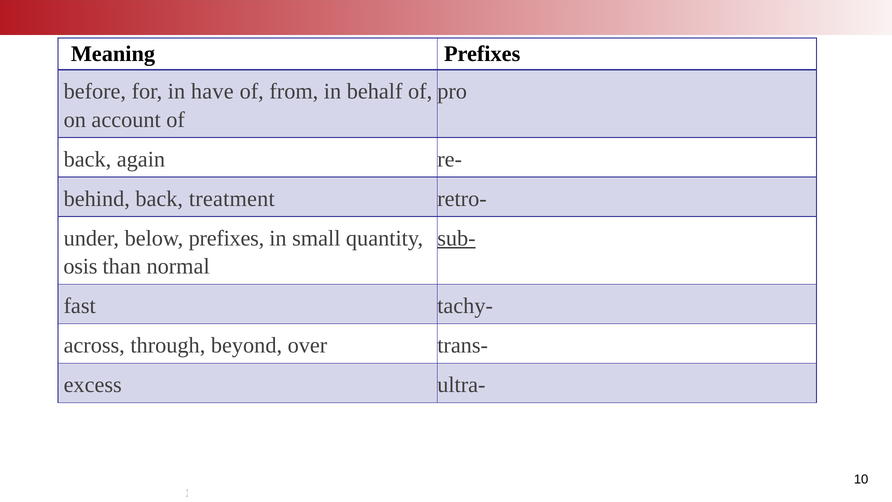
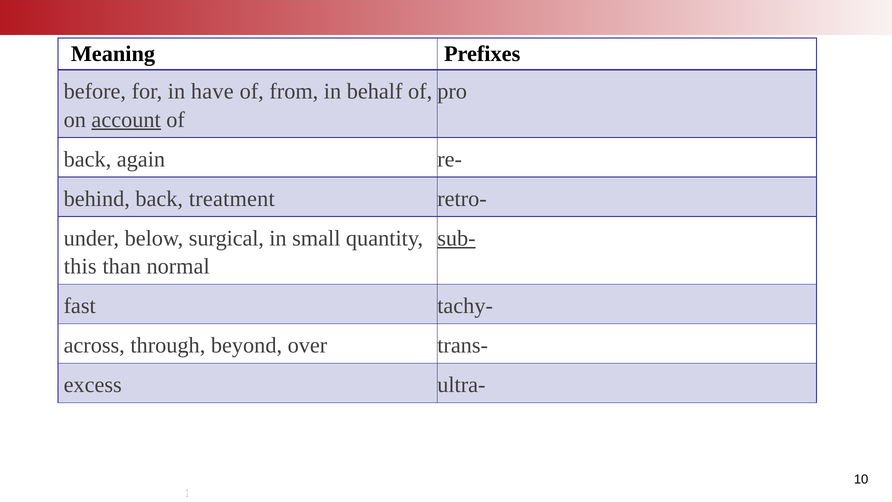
account underline: none -> present (126, 120)
below prefixes: prefixes -> surgical (226, 238)
osis: osis -> this (80, 266)
